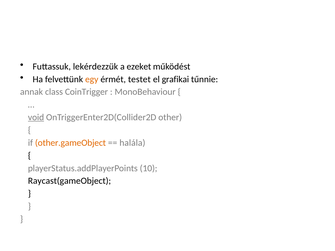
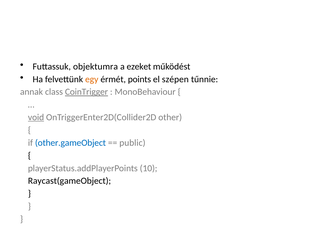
lekérdezzük: lekérdezzük -> objektumra (95, 67)
testet: testet -> points (139, 79)
grafikai: grafikai -> szépen (175, 79)
CoinTrigger underline: none -> present (86, 92)
other.gameObject colour: orange -> blue (70, 143)
halála: halála -> public (132, 143)
